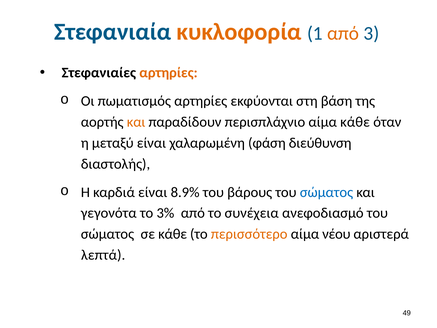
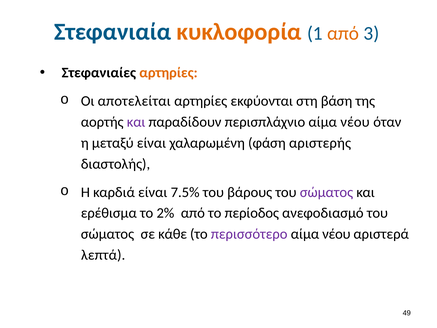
πωματισμός: πωματισμός -> αποτελείται (134, 101)
και colour: orange -> purple (136, 122)
κάθε: κάθε -> νέου (355, 122)
διεύθυνση: διεύθυνση -> αριστερής (320, 143)
8.9%: 8.9% -> 7.5% (185, 192)
σώματος colour: blue -> purple (326, 192)
γεγονότα: γεγονότα -> ερέθισμα (109, 213)
3%: 3% -> 2% (165, 213)
συνέχεια: συνέχεια -> περίοδος (252, 213)
περισσότερο colour: orange -> purple (249, 234)
